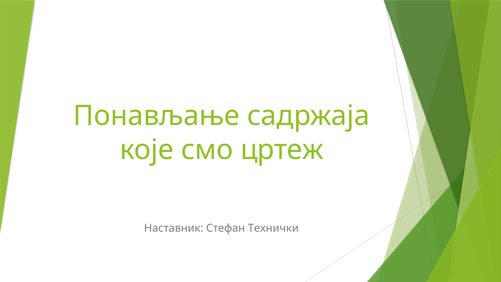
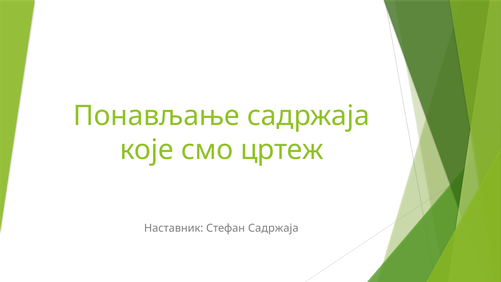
Стефан Технички: Технички -> Садржаја (273, 228)
